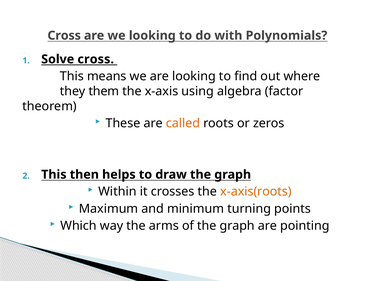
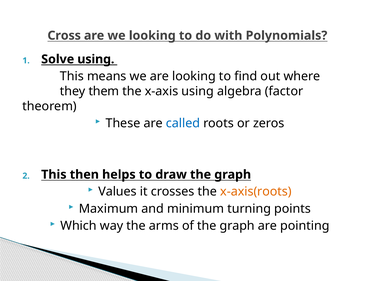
Solve cross: cross -> using (96, 59)
called colour: orange -> blue (183, 123)
Within: Within -> Values (118, 192)
